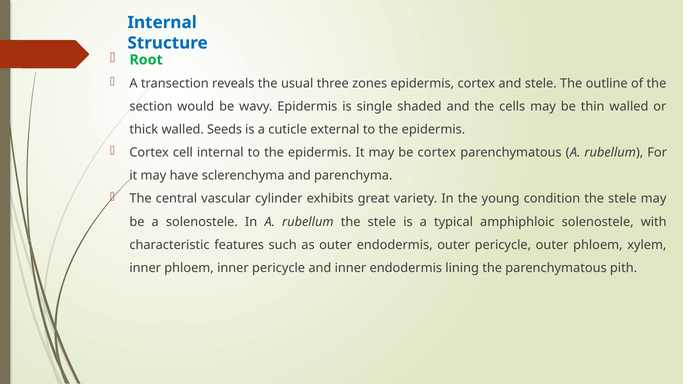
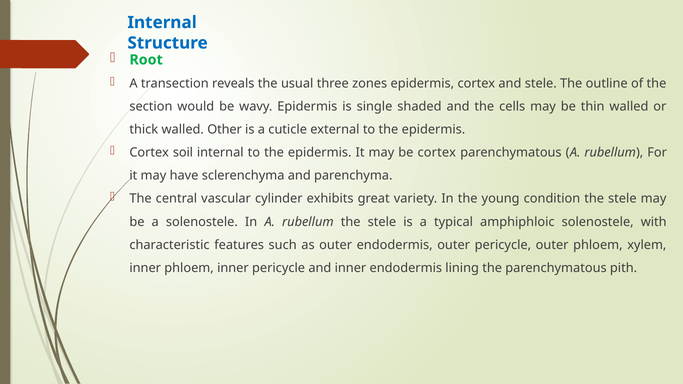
Seeds: Seeds -> Other (225, 130)
cell: cell -> soil (183, 153)
